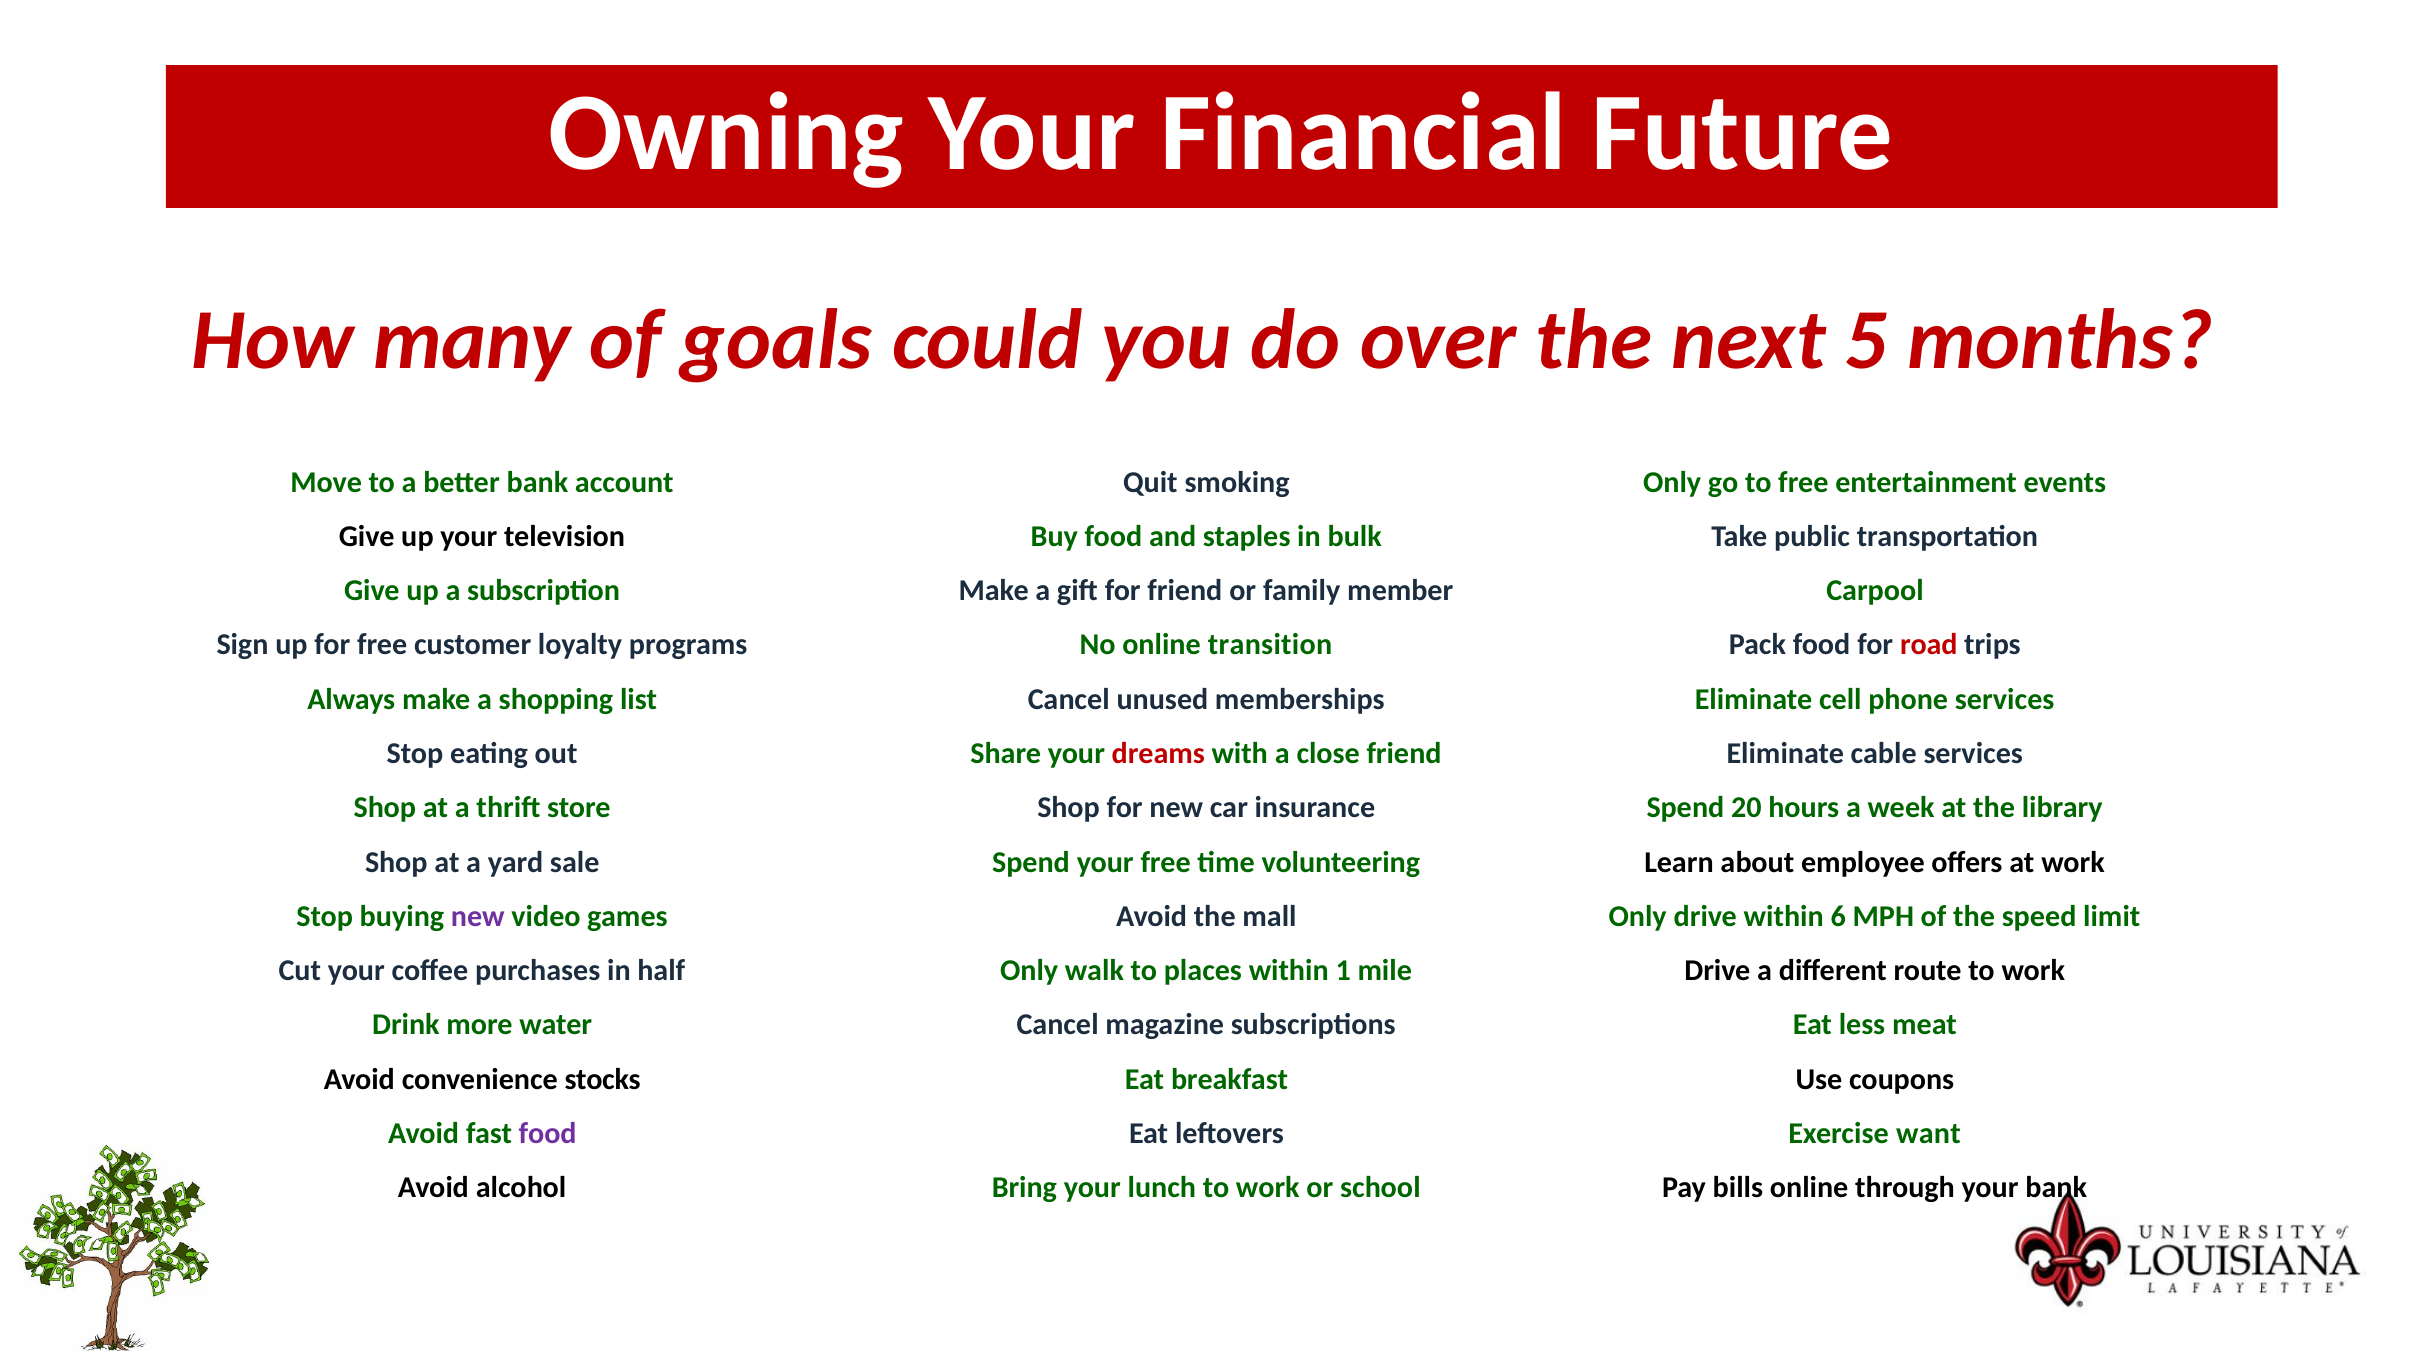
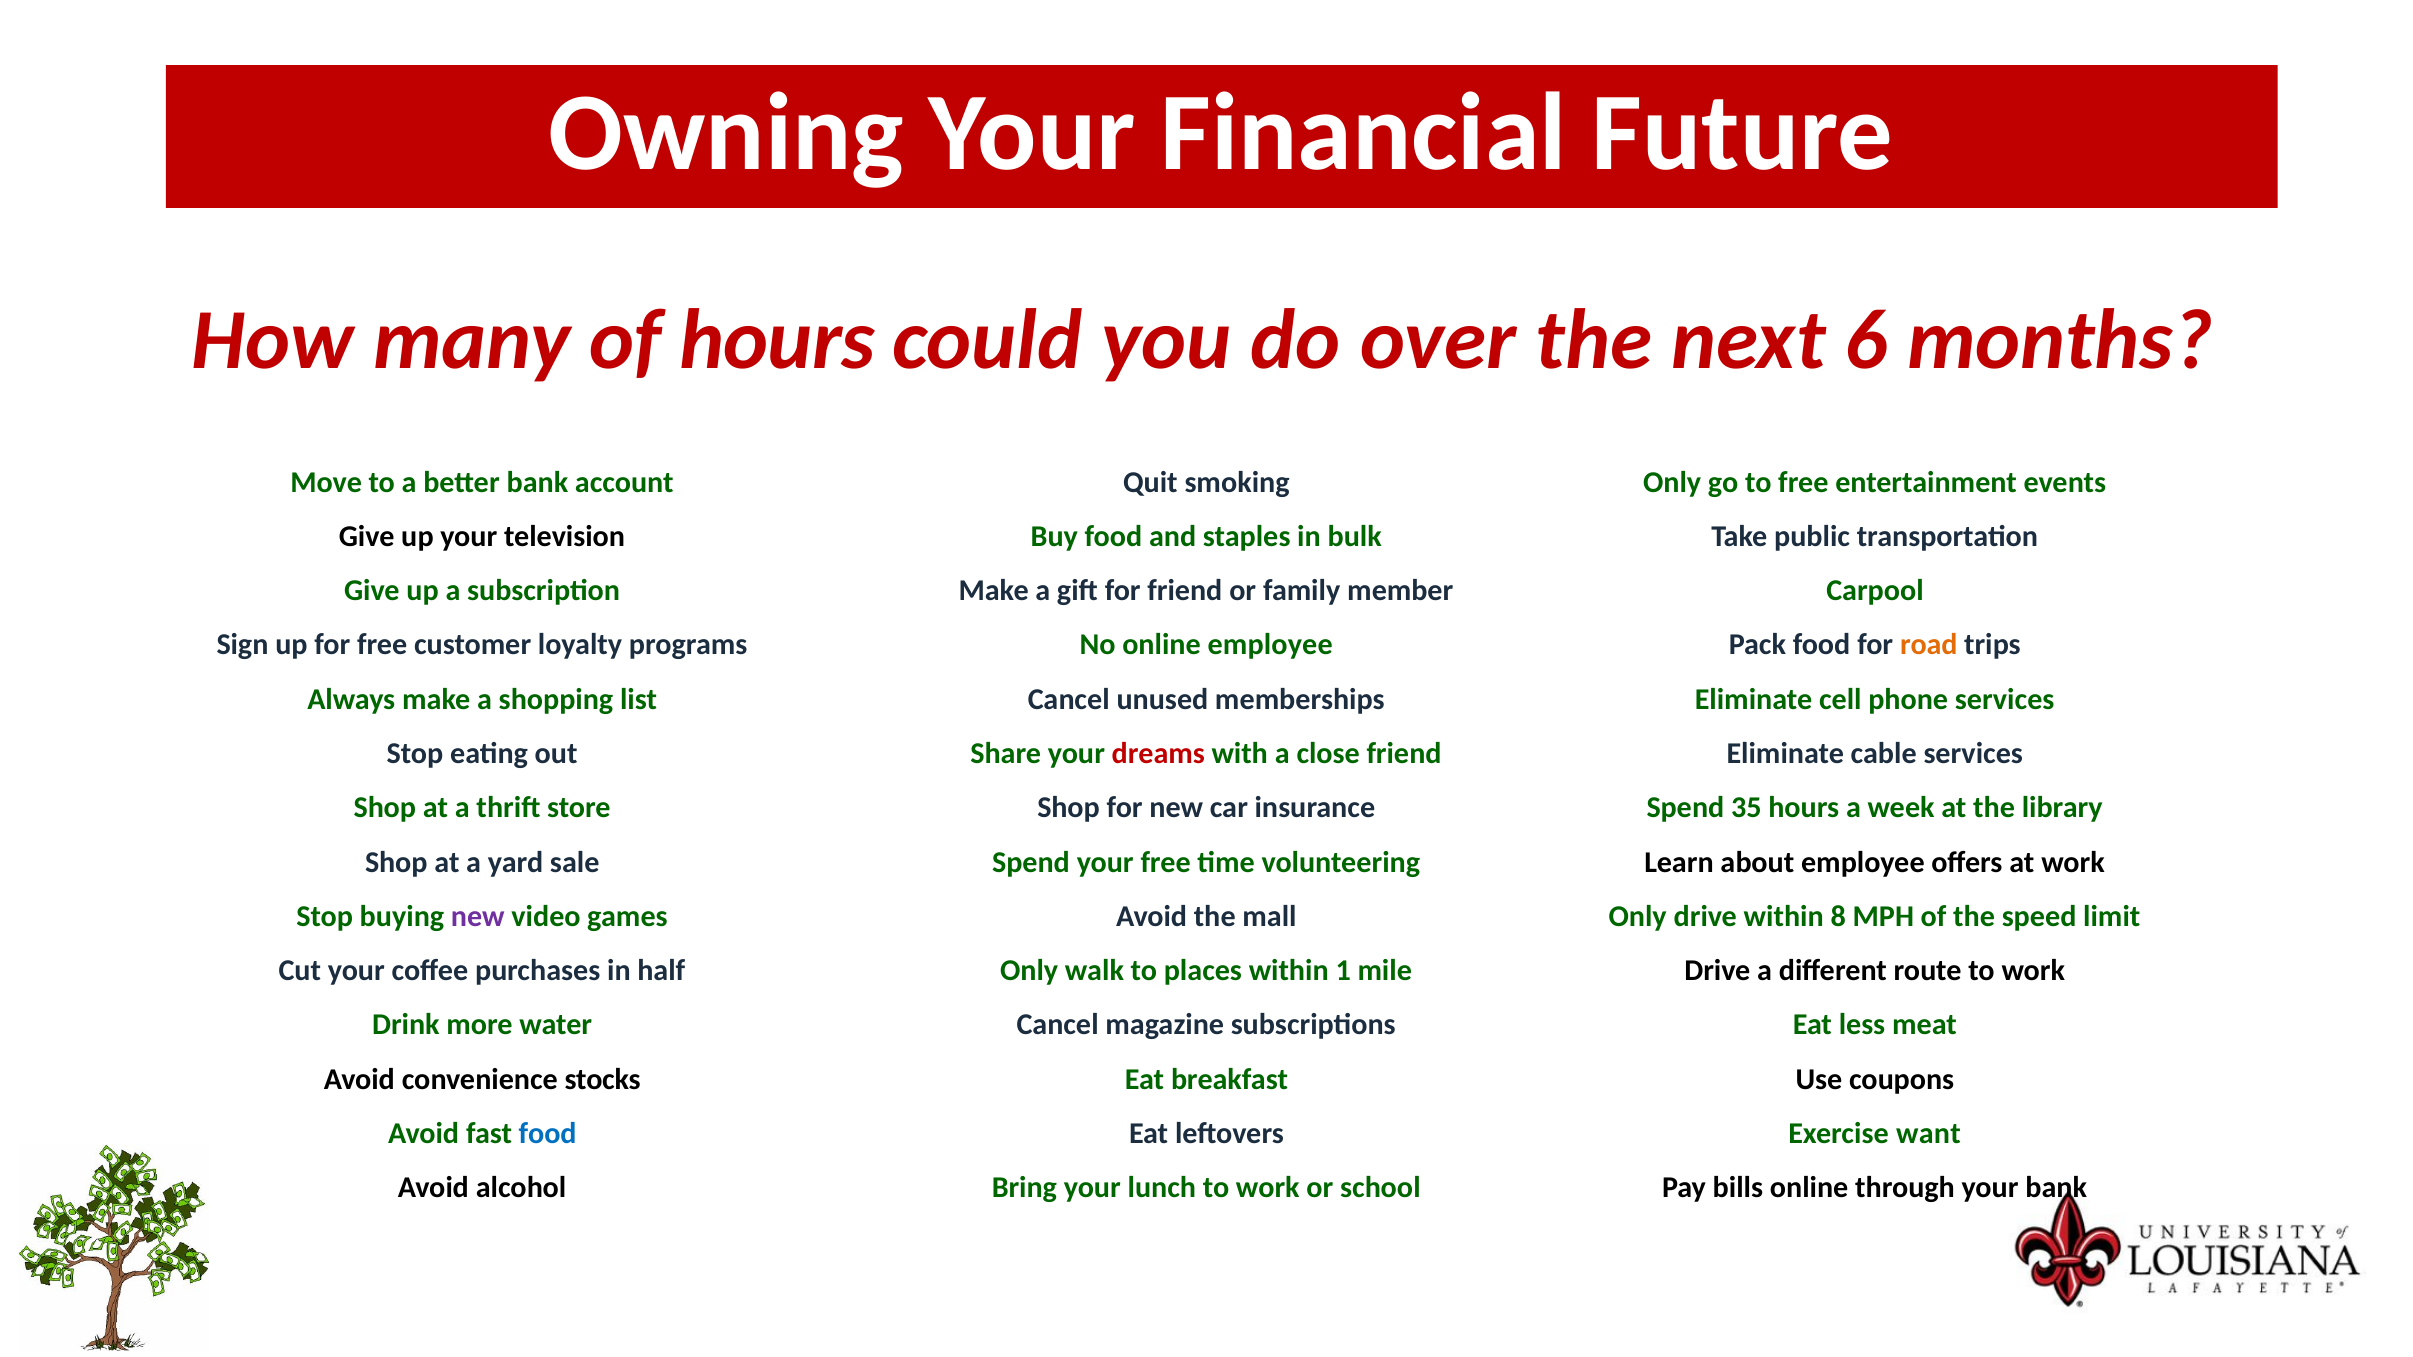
of goals: goals -> hours (777, 341)
5: 5 -> 6 (1866, 341)
online transition: transition -> employee (1270, 645)
road colour: red -> orange (1929, 645)
20: 20 -> 35 (1746, 808)
6: 6 -> 8 (1838, 917)
food colour: purple -> blue (548, 1134)
